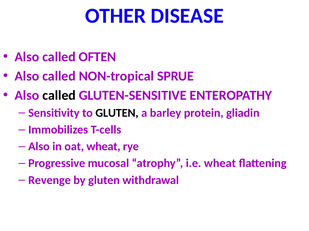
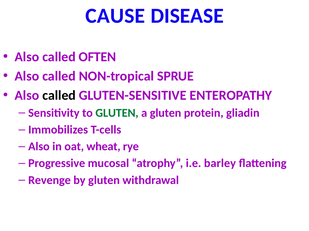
OTHER: OTHER -> CAUSE (115, 16)
GLUTEN colour: black -> green (117, 113)
a barley: barley -> gluten (166, 113)
i.e wheat: wheat -> barley (220, 164)
